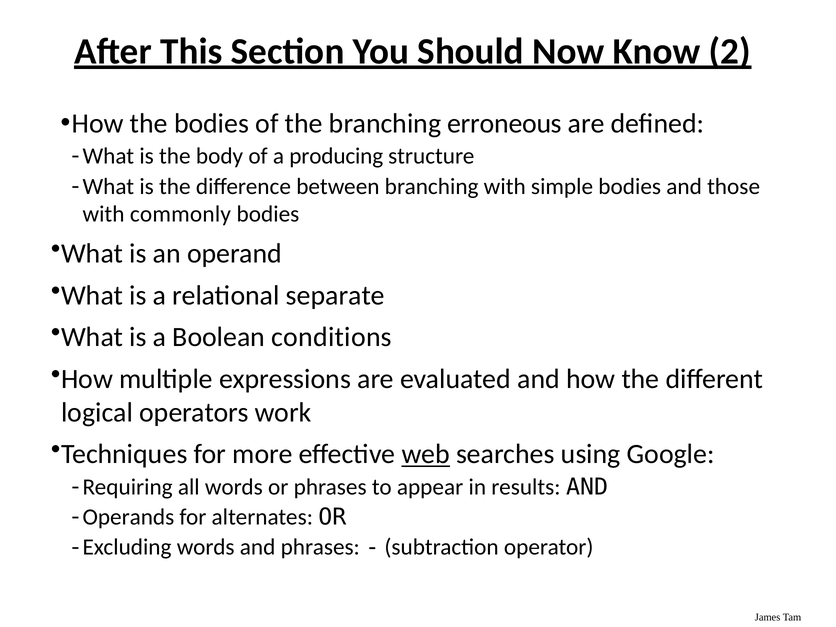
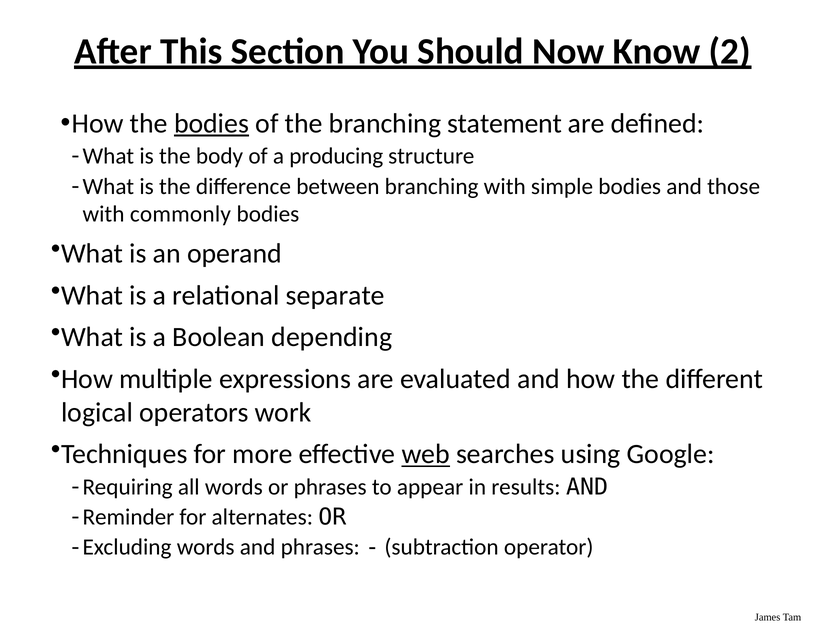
bodies underline: none -> present (212, 123)
erroneous: erroneous -> statement (505, 123)
conditions: conditions -> depending (332, 337)
Operands: Operands -> Reminder (128, 517)
